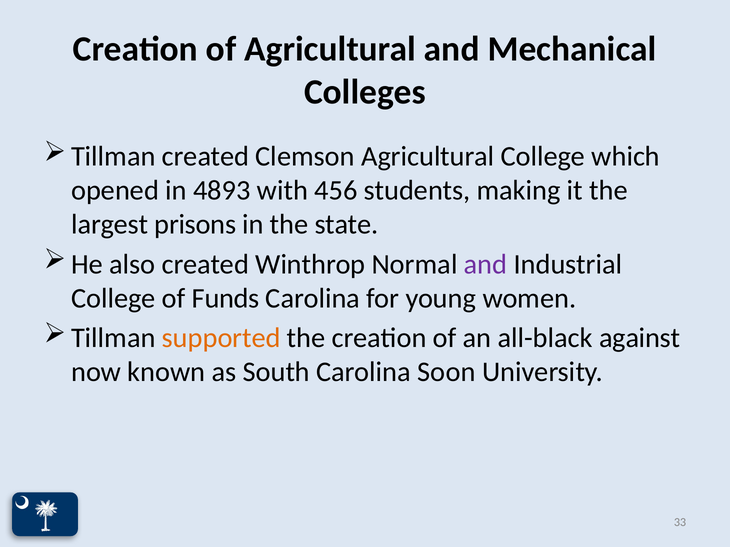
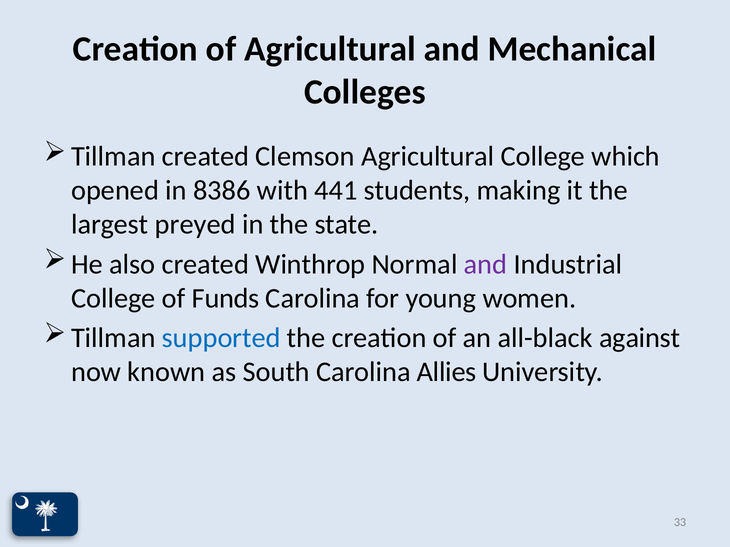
4893: 4893 -> 8386 (222, 191)
456: 456 -> 441 (336, 191)
prisons: prisons -> preyed (195, 225)
supported colour: orange -> blue (221, 338)
Soon: Soon -> Allies (447, 372)
